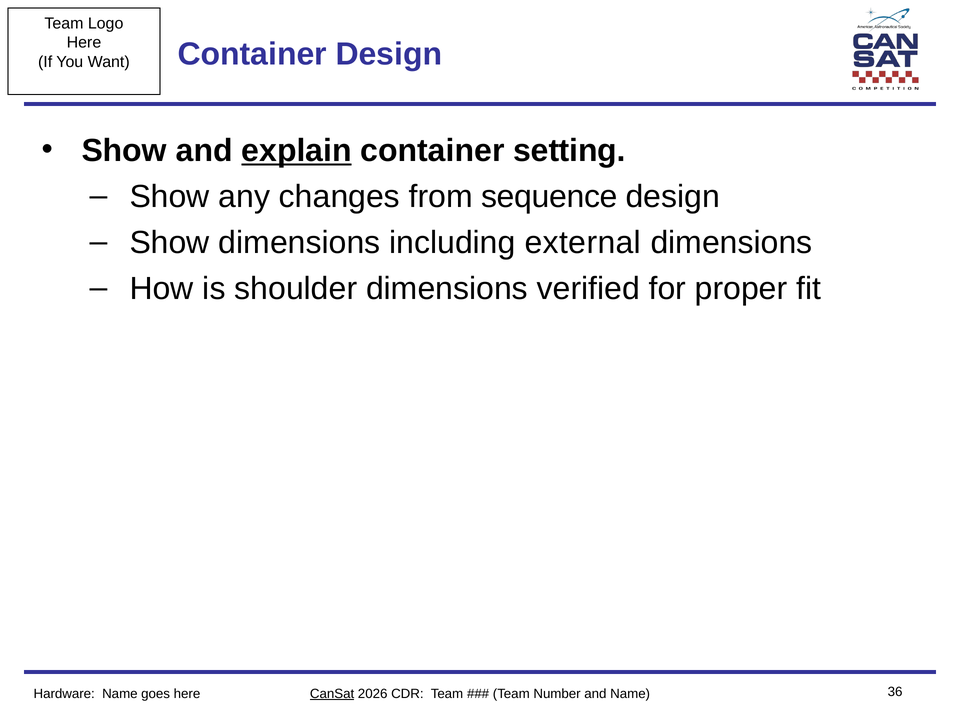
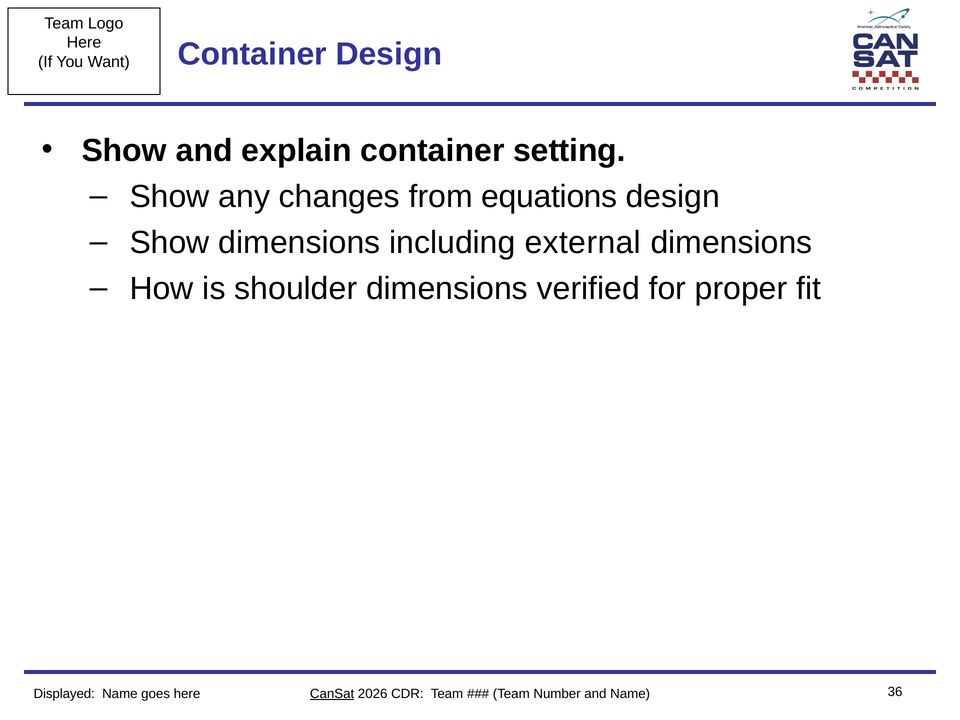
explain underline: present -> none (297, 151)
sequence: sequence -> equations (549, 197)
Hardware: Hardware -> Displayed (64, 694)
